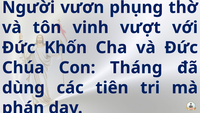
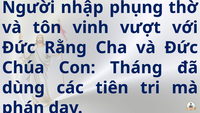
vươn: vươn -> nhập (82, 7)
Khốn: Khốn -> Rằng (66, 47)
